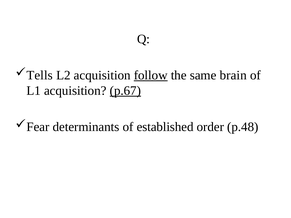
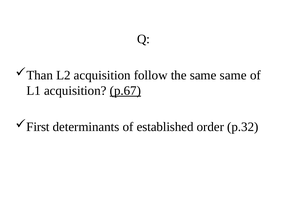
Tells: Tells -> Than (40, 75)
follow underline: present -> none (151, 75)
same brain: brain -> same (233, 75)
Fear: Fear -> First (38, 127)
p.48: p.48 -> p.32 (243, 127)
